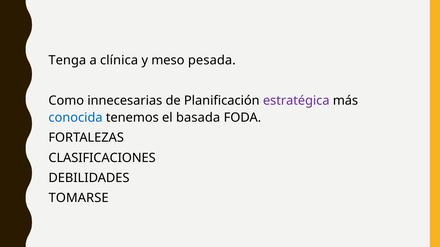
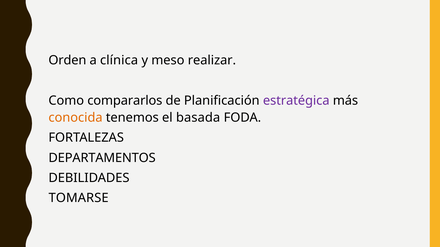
Tenga: Tenga -> Orden (67, 61)
pesada: pesada -> realizar (212, 61)
innecesarias: innecesarias -> compararlos (125, 101)
conocida colour: blue -> orange (76, 118)
CLASIFICACIONES: CLASIFICACIONES -> DEPARTAMENTOS (102, 158)
